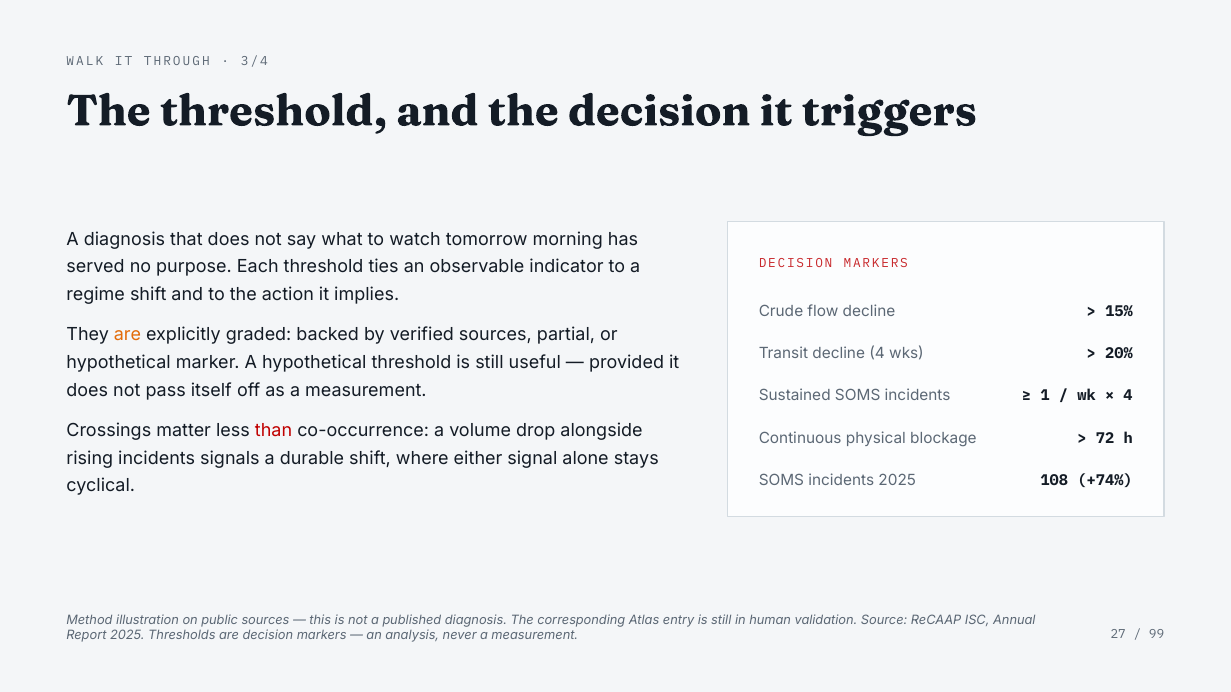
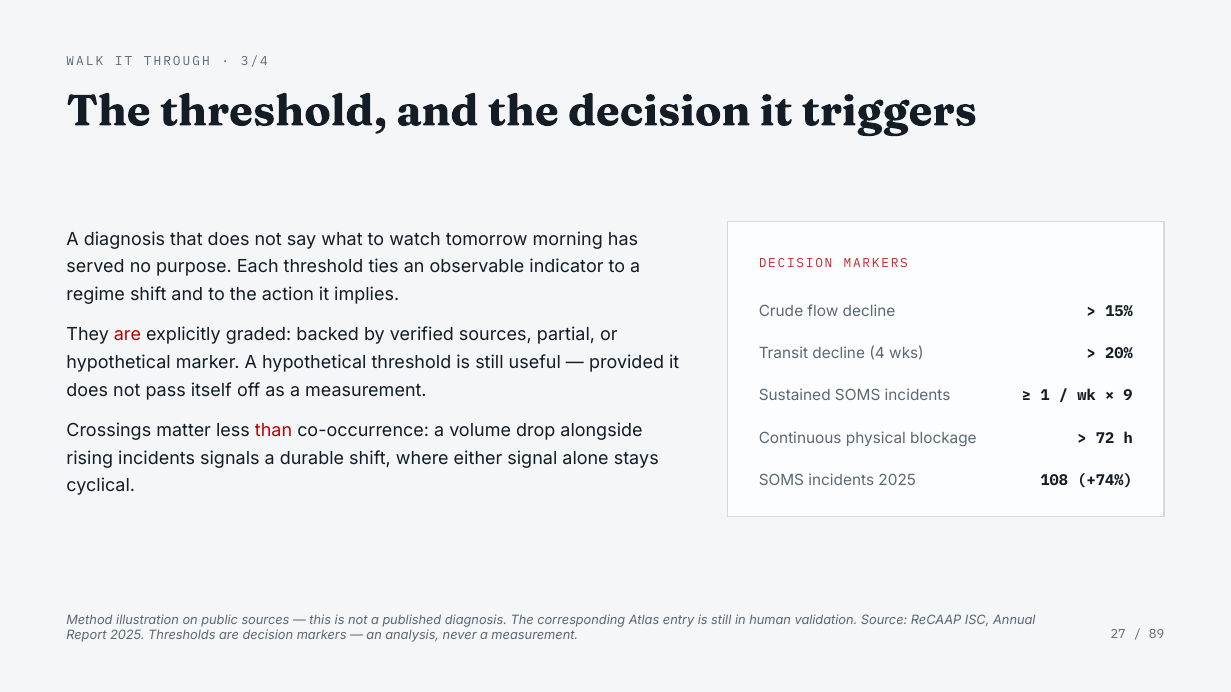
are colour: orange -> red (128, 335)
4: 4 -> 9 (1128, 396)
99: 99 -> 89 (1157, 635)
